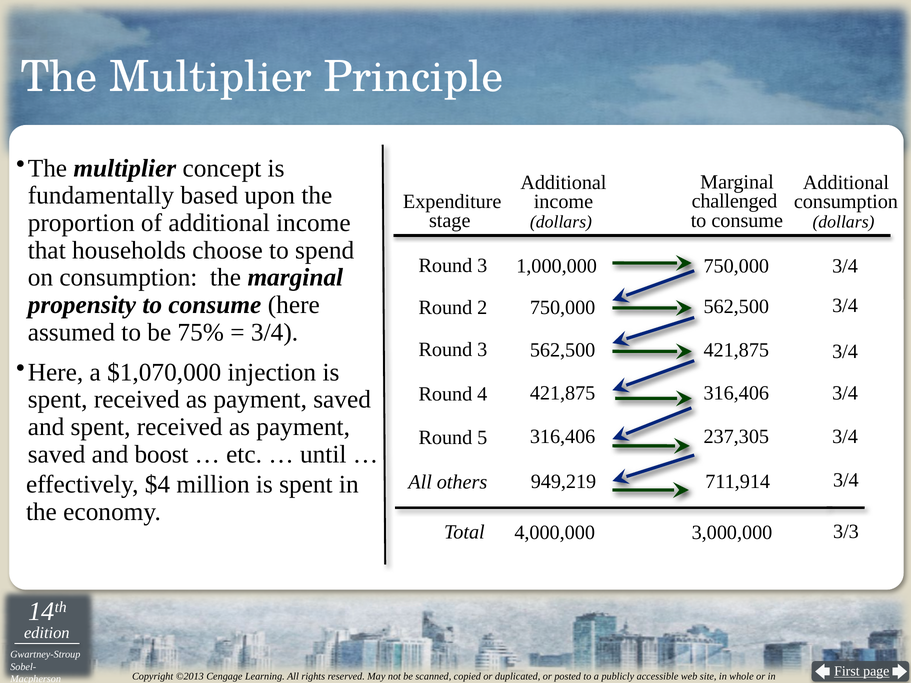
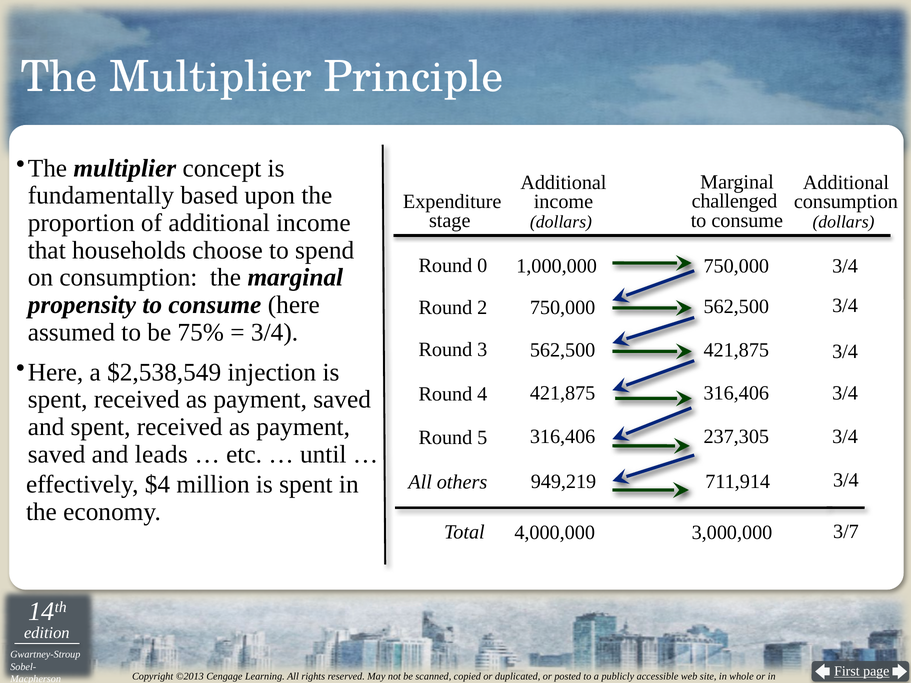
3: 3 -> 0 (482, 266)
$1,070,000: $1,070,000 -> $2,538,549 (164, 372)
boost: boost -> leads (161, 454)
3/3: 3/3 -> 3/7 (846, 532)
